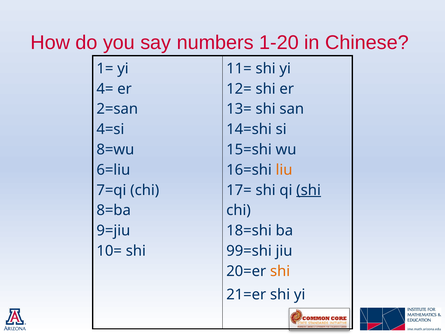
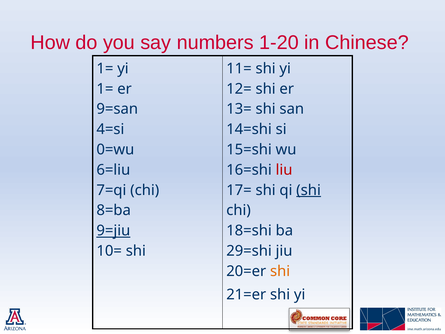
4=: 4= -> 1= (105, 89)
2=san: 2=san -> 9=san (117, 109)
8=wu: 8=wu -> 0=wu (115, 150)
liu colour: orange -> red (284, 170)
9=jiu underline: none -> present (113, 231)
99=shi: 99=shi -> 29=shi (249, 251)
